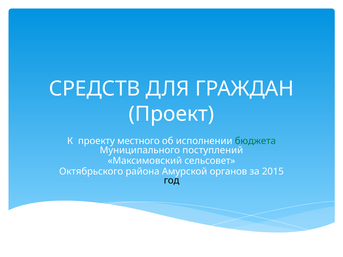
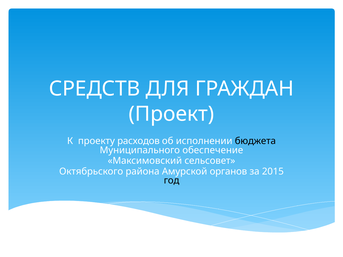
местного: местного -> расходов (139, 141)
бюджета colour: green -> black (255, 141)
поступлений: поступлений -> обеспечение (213, 150)
